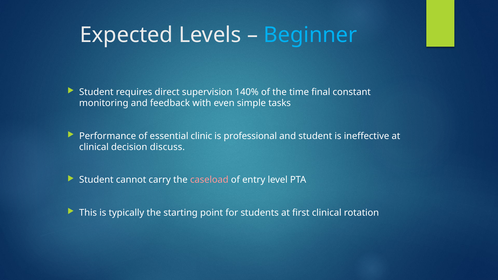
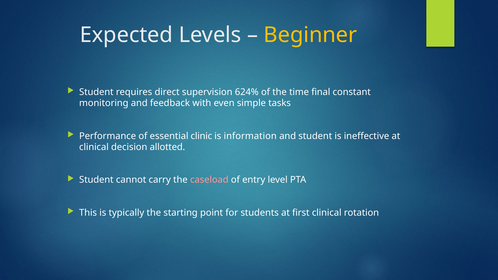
Beginner colour: light blue -> yellow (310, 35)
140%: 140% -> 624% (247, 92)
professional: professional -> information (250, 136)
discuss: discuss -> allotted (167, 147)
